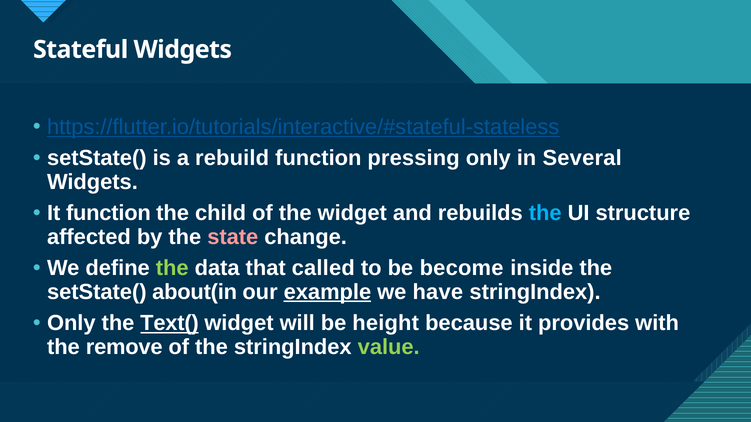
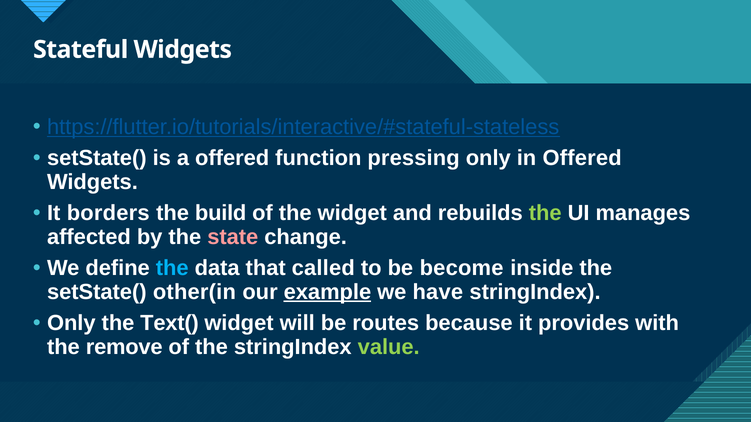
a rebuild: rebuild -> offered (232, 158)
in Several: Several -> Offered (582, 158)
It function: function -> borders (108, 213)
child: child -> build (221, 213)
the colour: light blue -> light green (545, 213)
structure: structure -> manages (643, 213)
the colour: light green -> light blue (172, 268)
about(in: about(in -> other(in (194, 292)
Text( underline: present -> none (169, 324)
height: height -> routes (386, 324)
